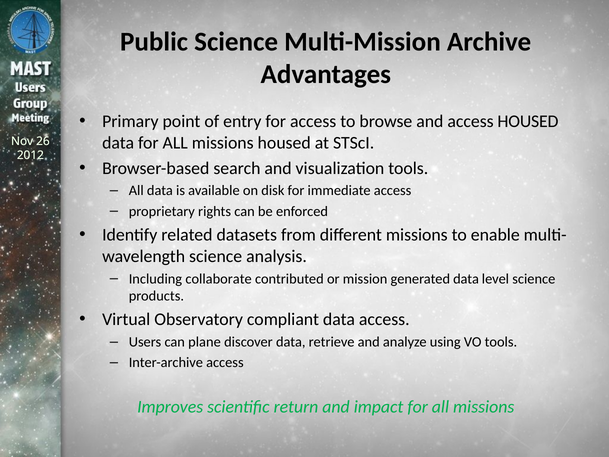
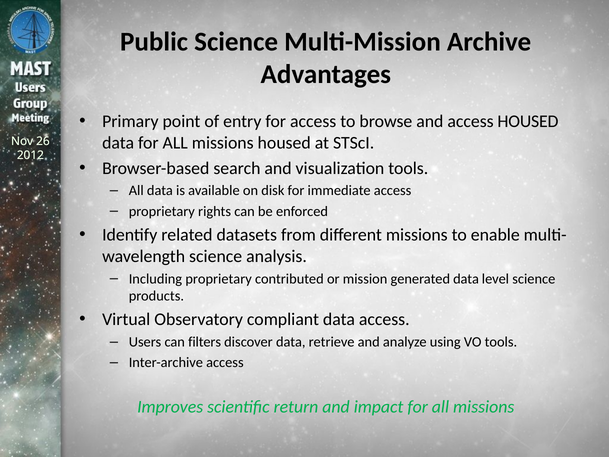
Including collaborate: collaborate -> proprietary (219, 279)
plane: plane -> filters (205, 342)
